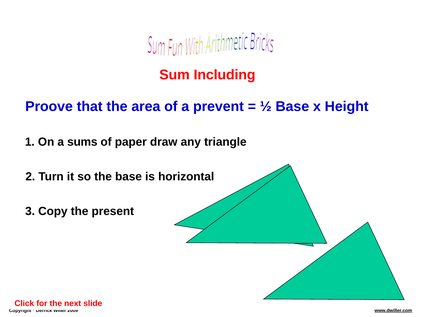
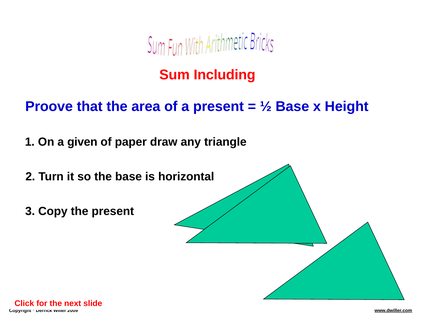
a prevent: prevent -> present (218, 106)
sums: sums -> given (82, 142)
